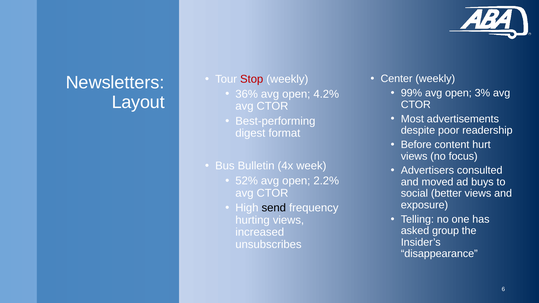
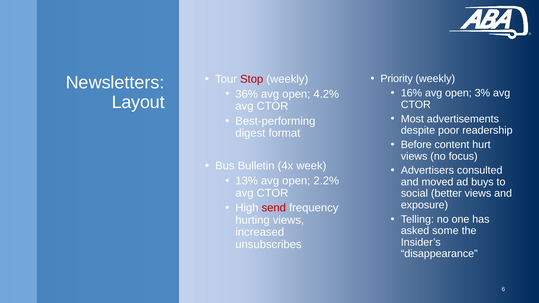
Center: Center -> Priority (397, 79)
99%: 99% -> 16% (411, 93)
52%: 52% -> 13% (247, 181)
send colour: black -> red (274, 208)
group: group -> some (445, 231)
